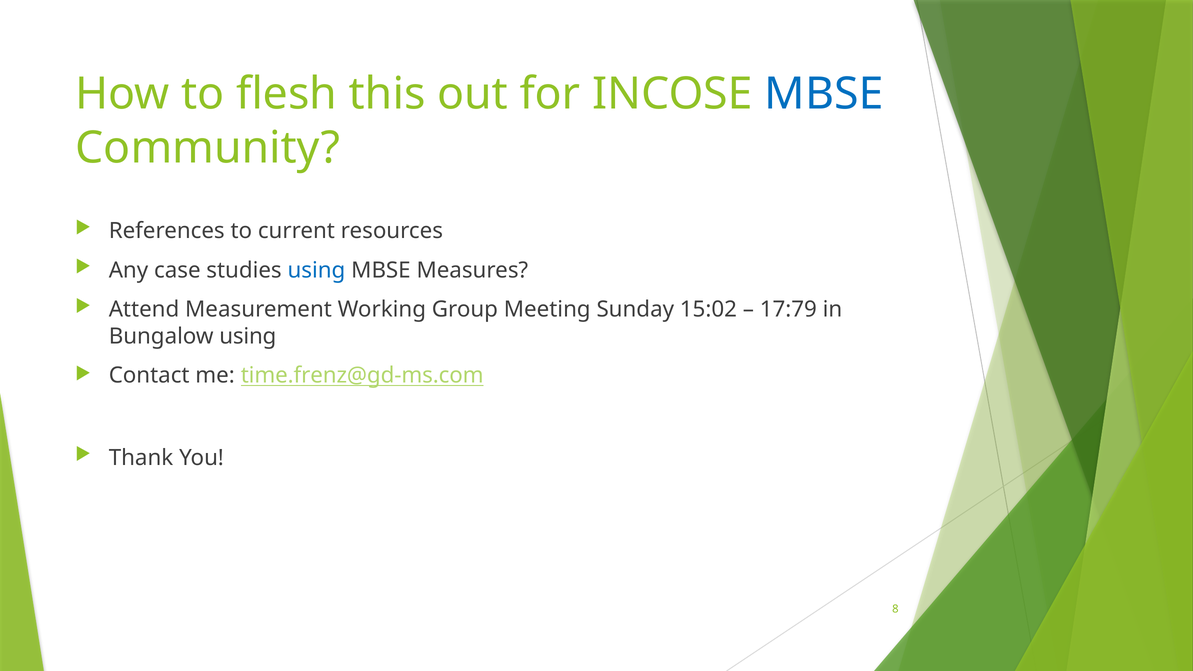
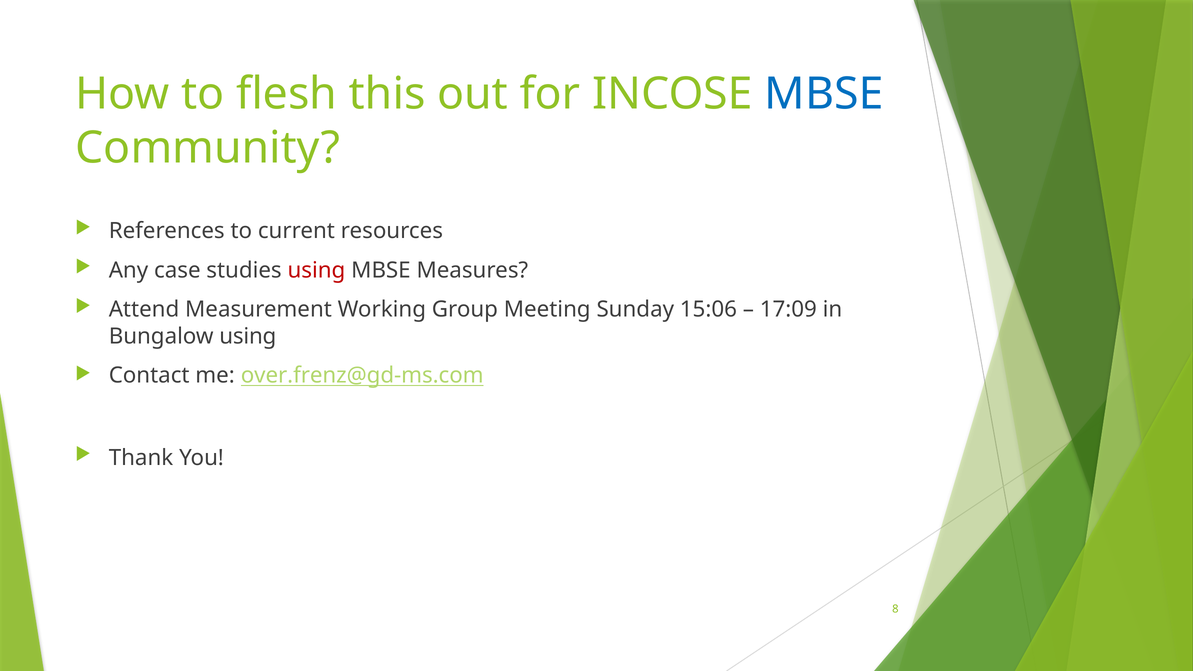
using colour: blue -> red (316, 270)
15:02: 15:02 -> 15:06 (708, 309)
17:79: 17:79 -> 17:09 (788, 309)
time.frenz@gd-ms.com: time.frenz@gd-ms.com -> over.frenz@gd-ms.com (362, 376)
